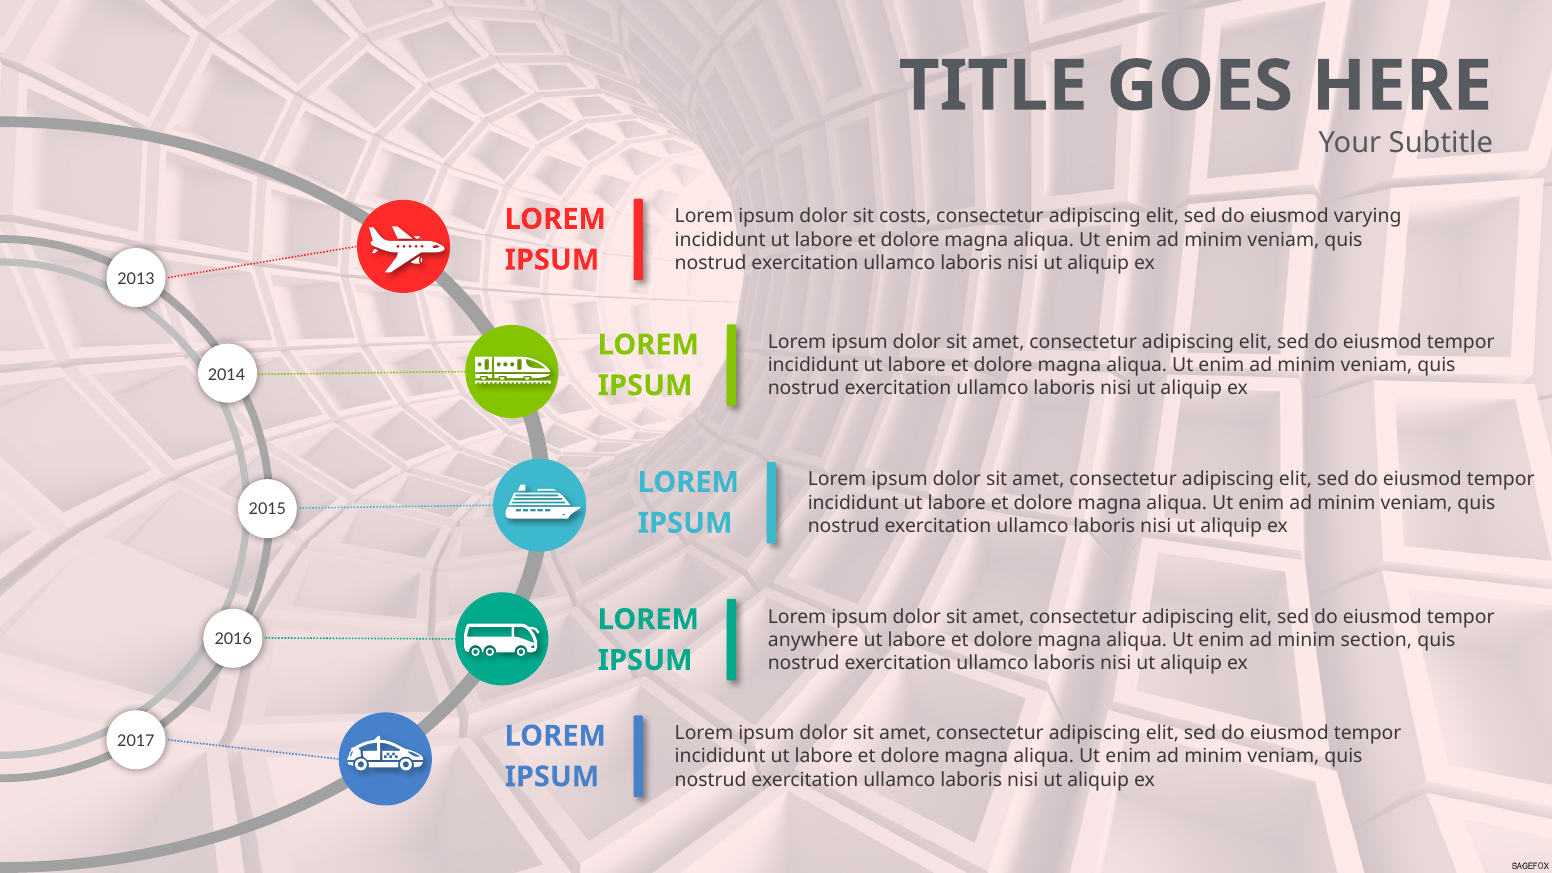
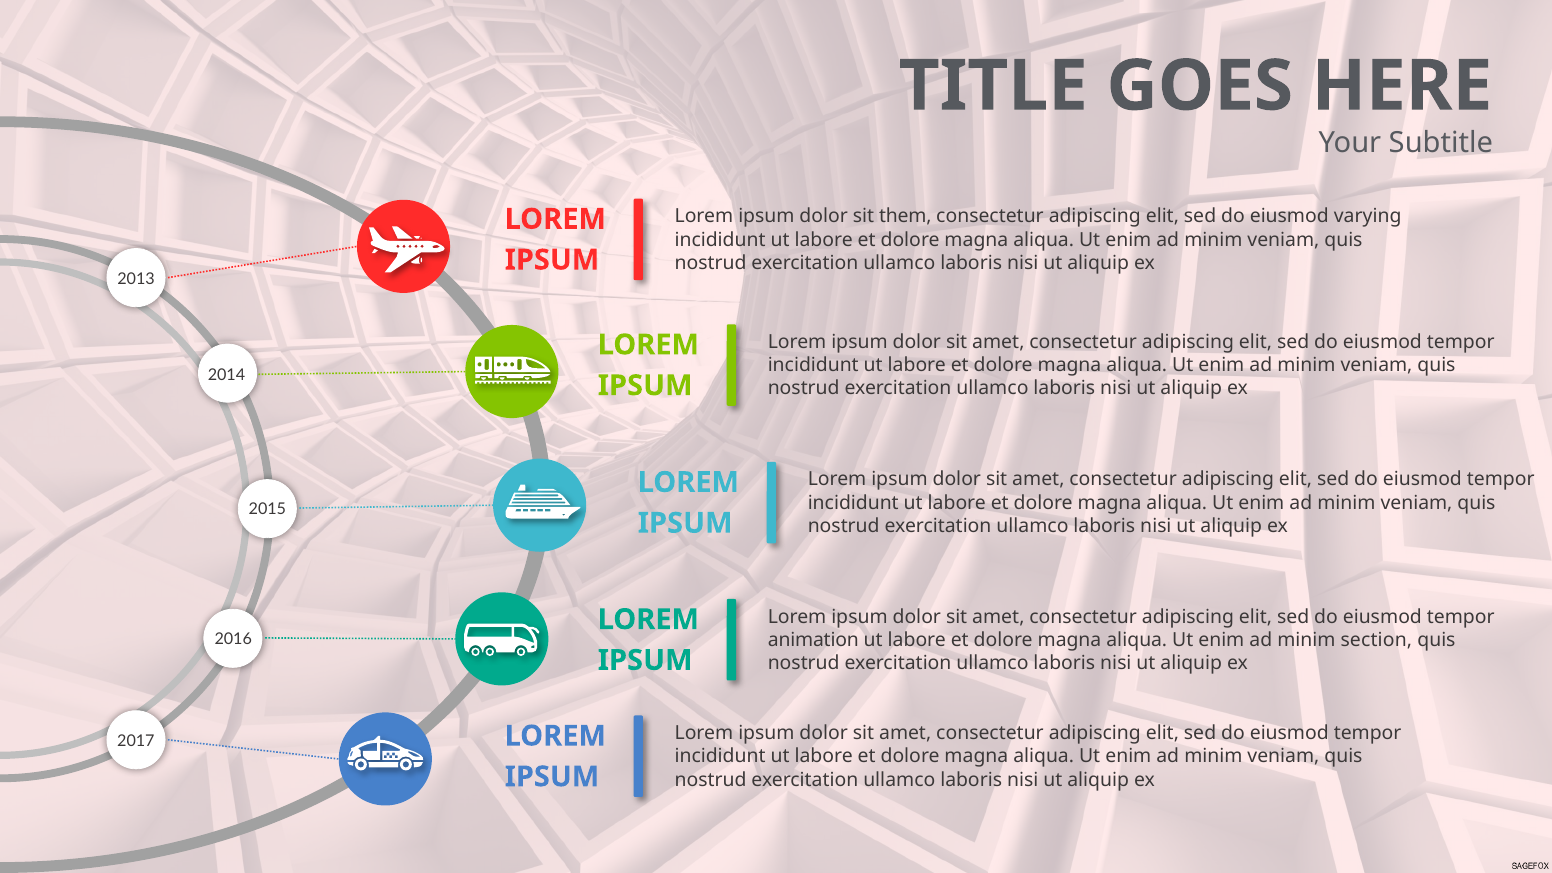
costs: costs -> them (905, 216)
anywhere: anywhere -> animation (813, 640)
